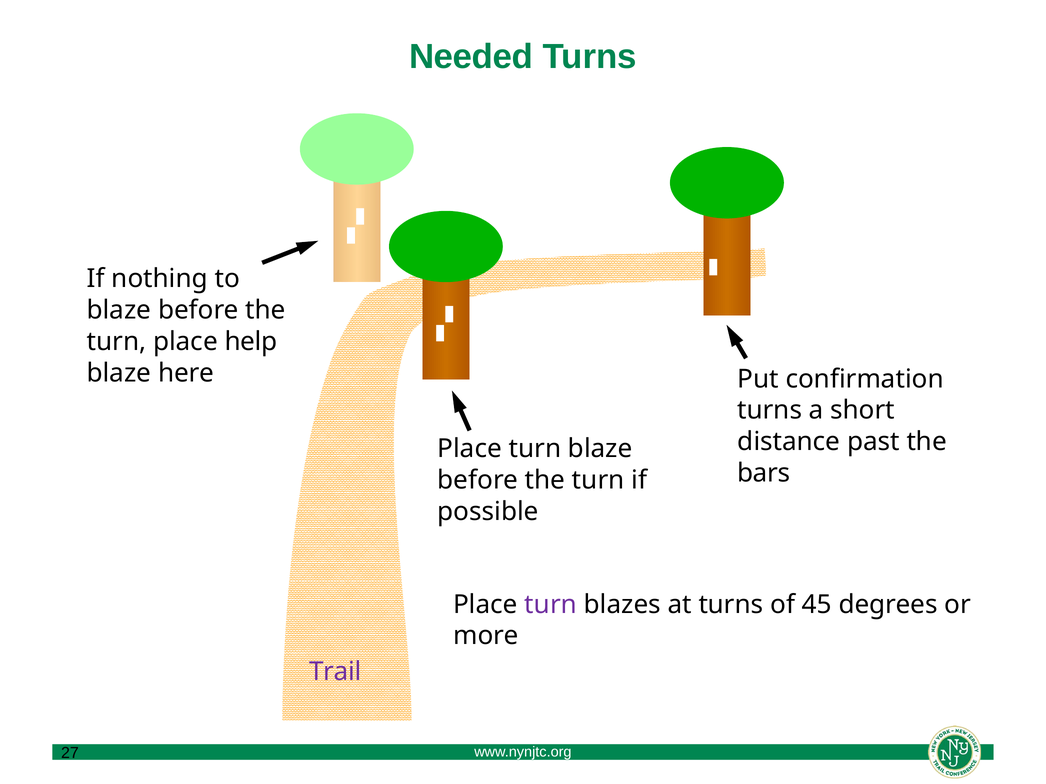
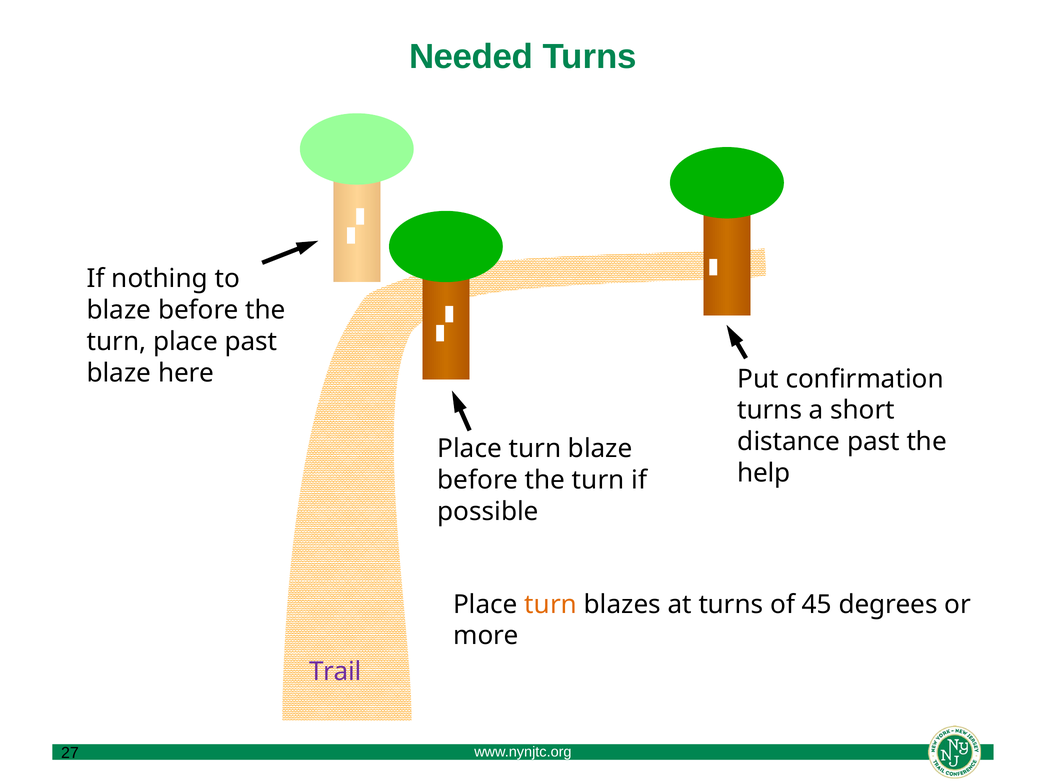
place help: help -> past (251, 342)
bars: bars -> help (764, 473)
turn colour: purple -> orange (551, 605)
